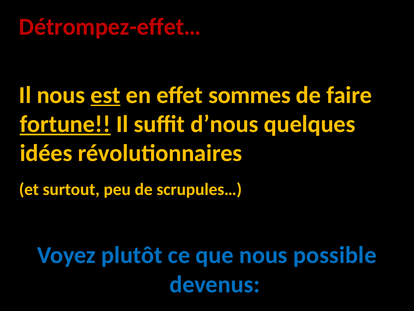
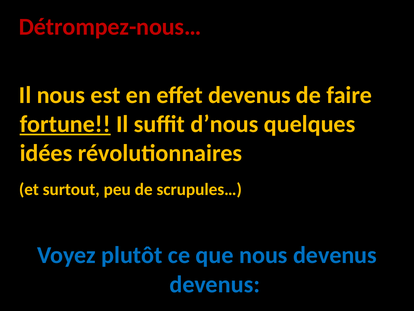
Détrompez-effet…: Détrompez-effet… -> Détrompez-nous… (110, 27)
est underline: present -> none (106, 95)
effet sommes: sommes -> devenus (250, 95)
nous possible: possible -> devenus (335, 255)
